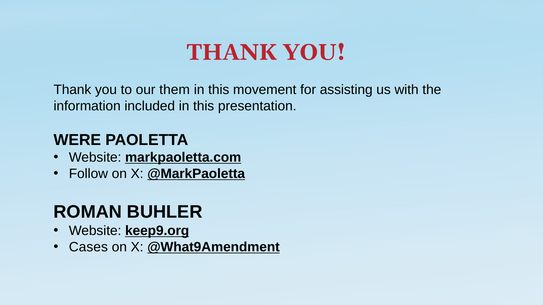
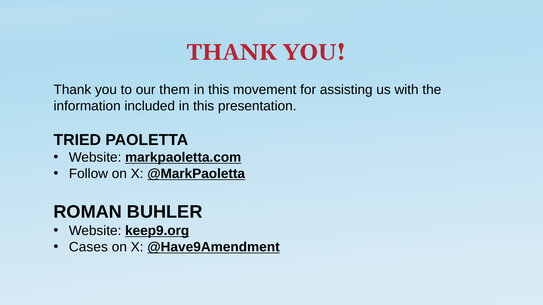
WERE: WERE -> TRIED (77, 140)
@What9Amendment: @What9Amendment -> @Have9Amendment (214, 247)
